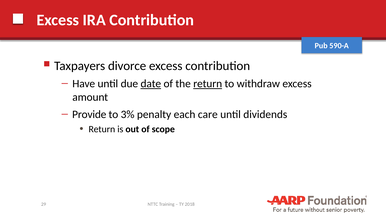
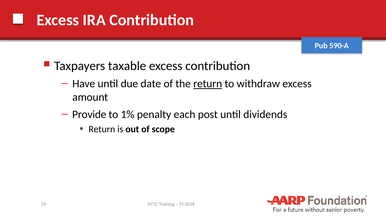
divorce: divorce -> taxable (127, 66)
date underline: present -> none (151, 84)
3%: 3% -> 1% (128, 114)
care: care -> post (208, 114)
